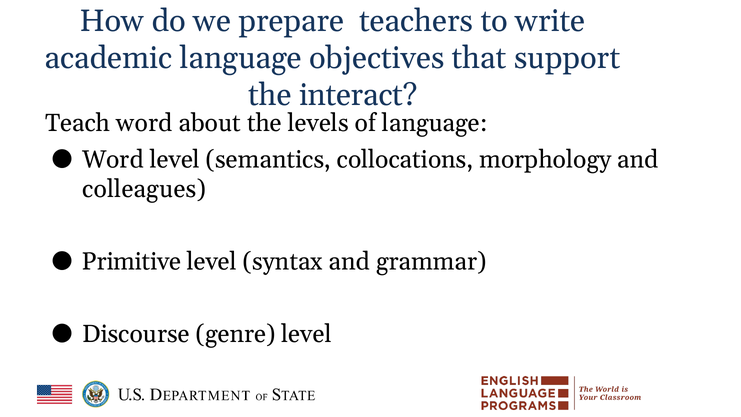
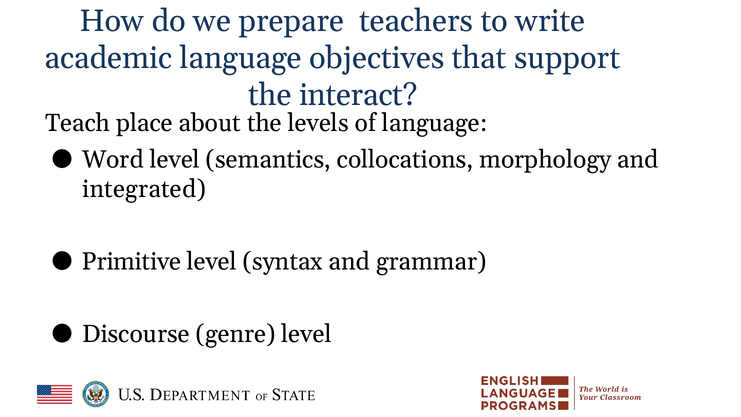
Teach word: word -> place (144, 123)
colleagues: colleagues -> integrated (144, 189)
